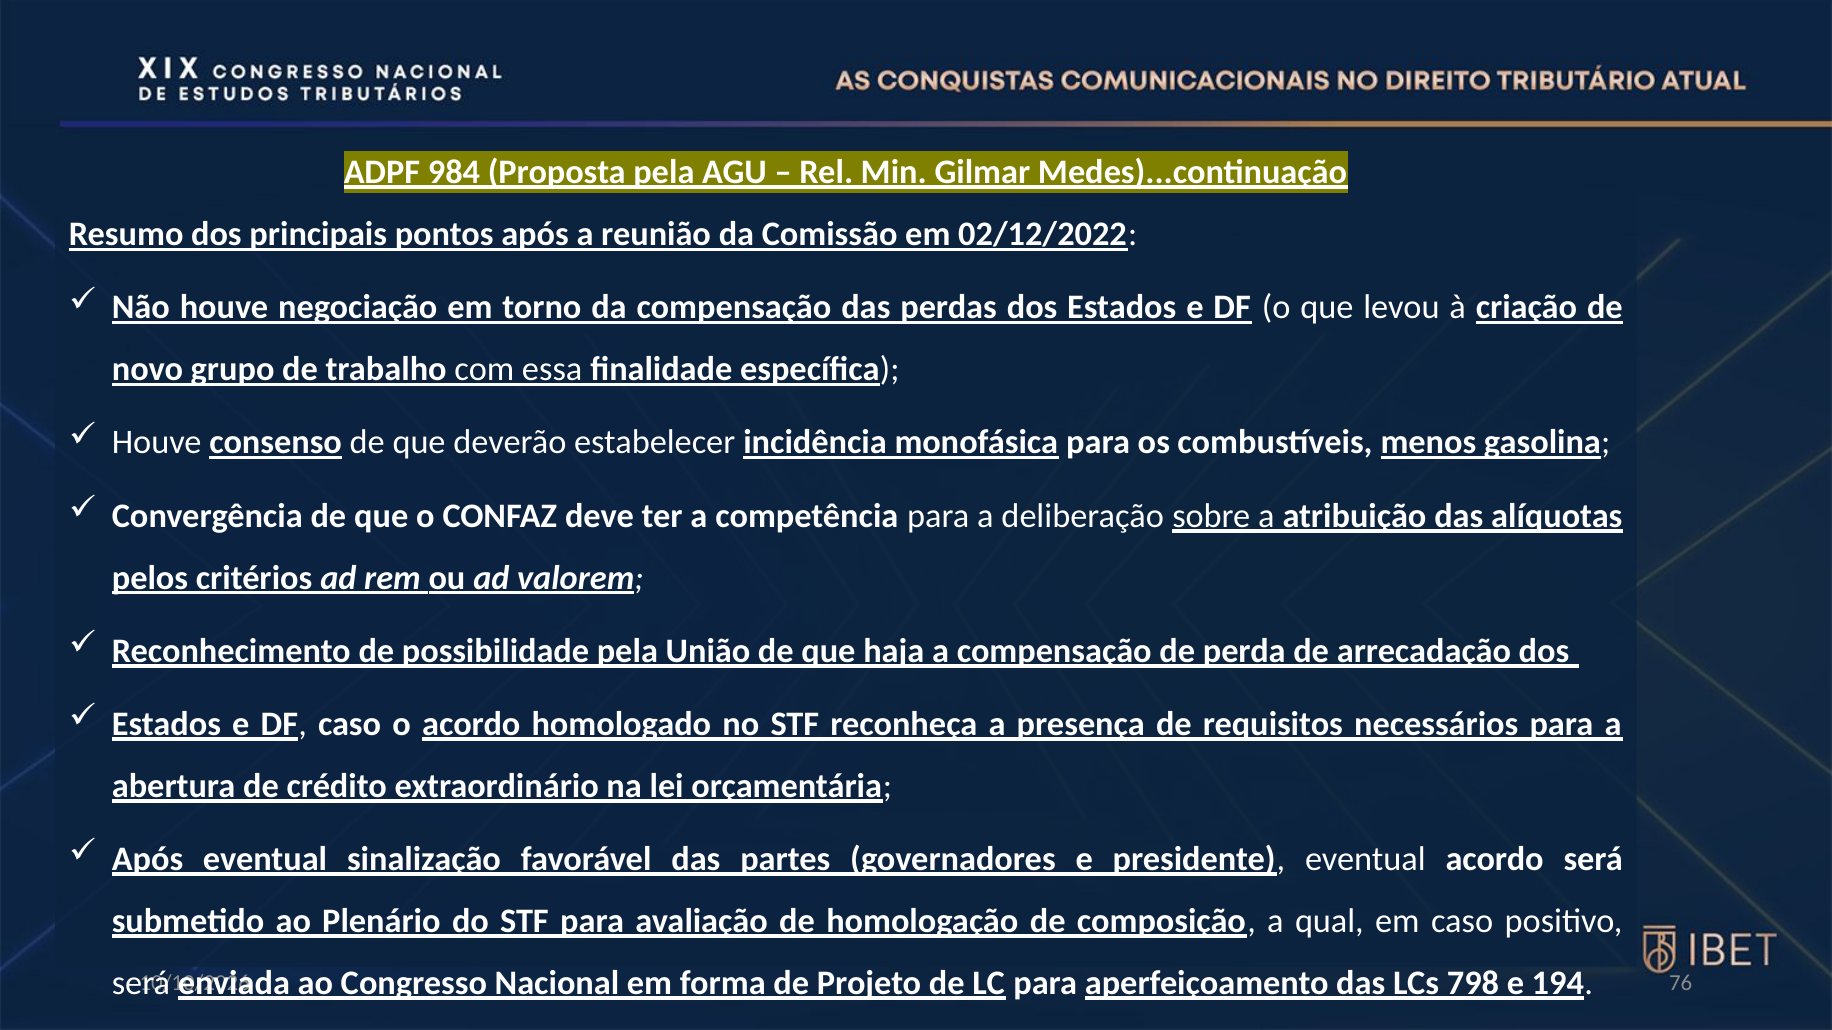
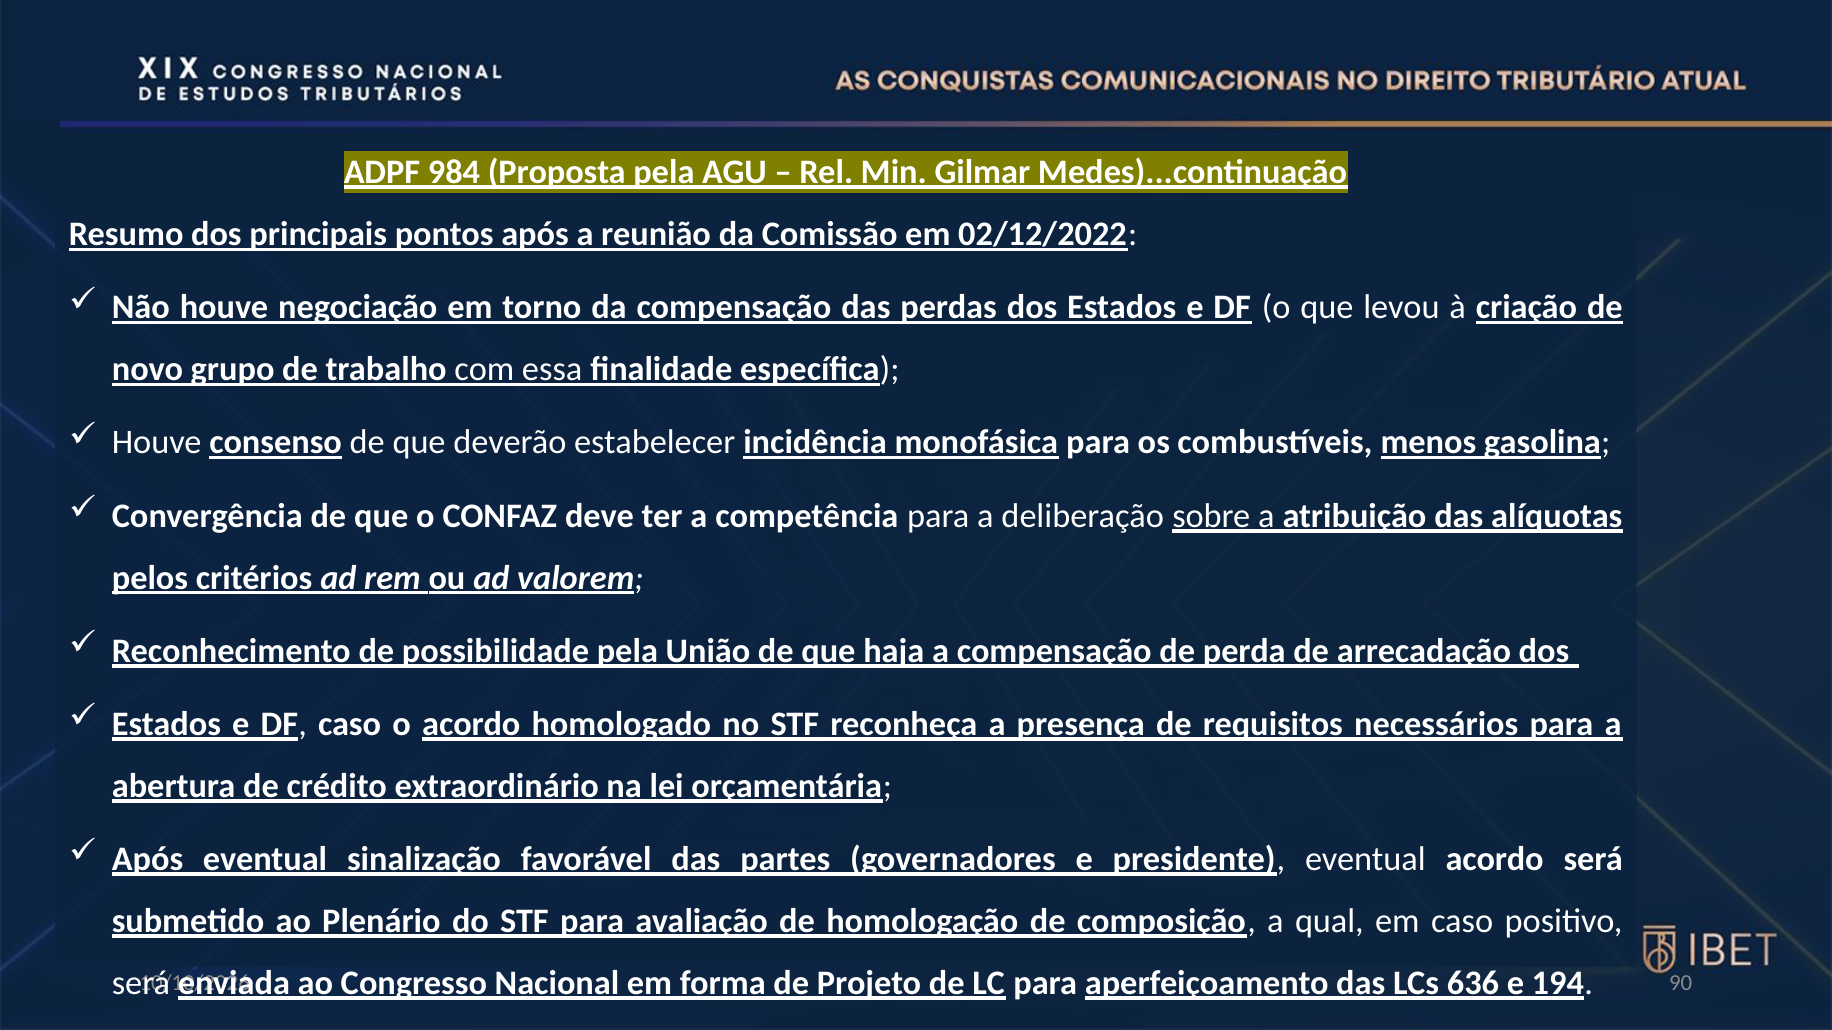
798: 798 -> 636 (1473, 983)
76: 76 -> 90 (1681, 984)
